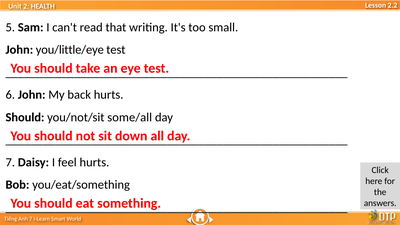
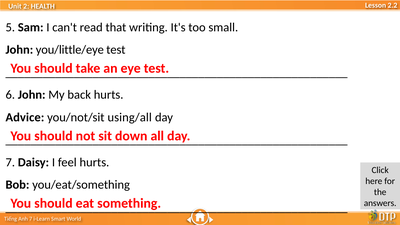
Should: Should -> Advice (25, 117)
some/all: some/all -> using/all (130, 117)
